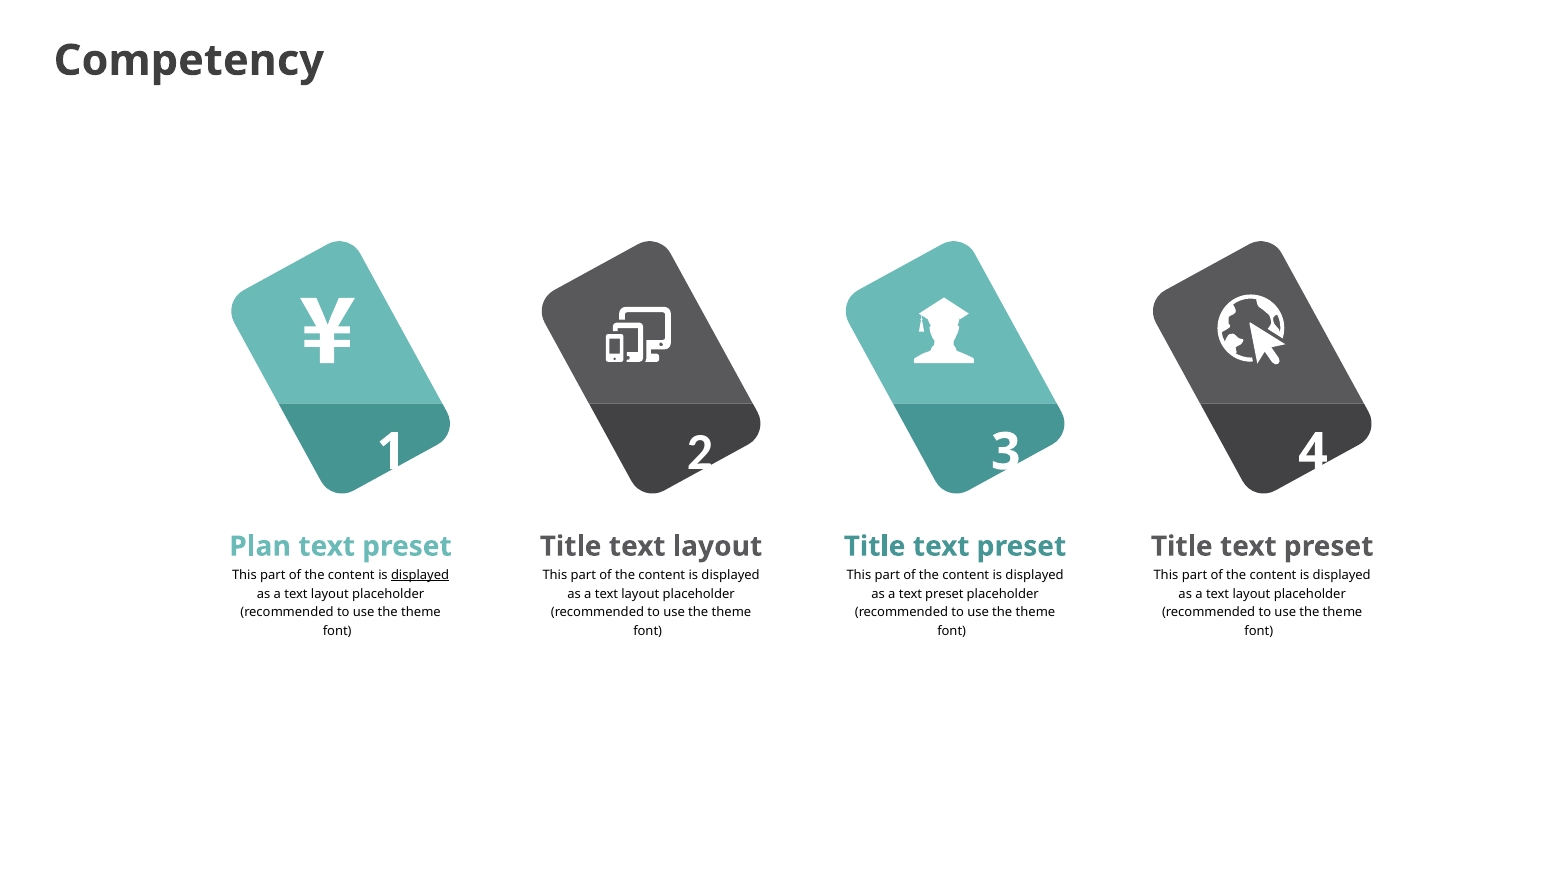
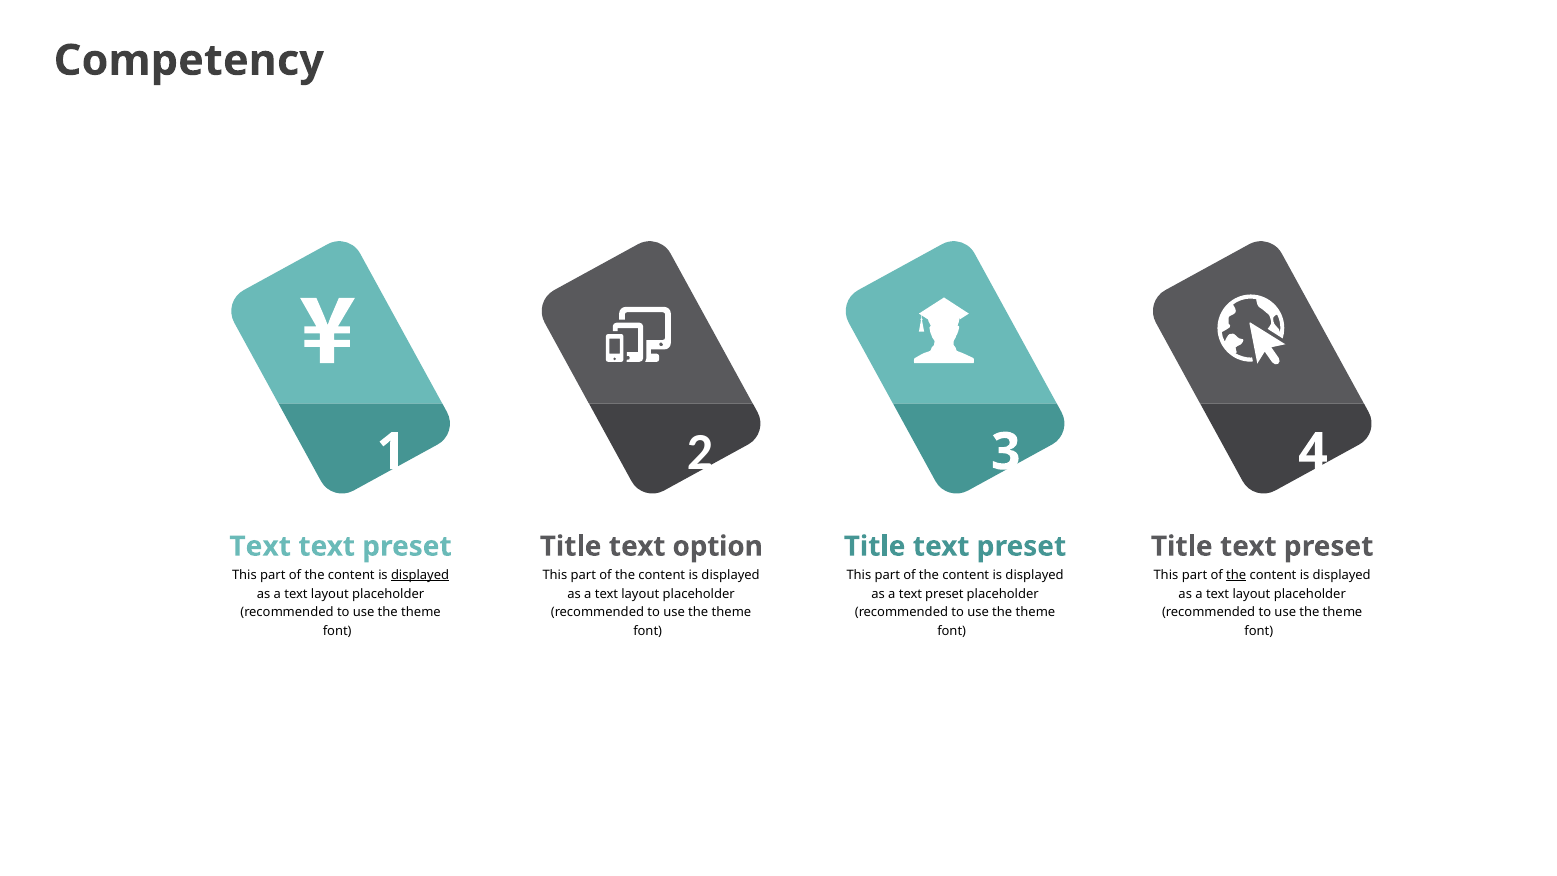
Plan: Plan -> Text (260, 546)
Title text layout: layout -> option (718, 546)
the underline: none -> present (1236, 575)
